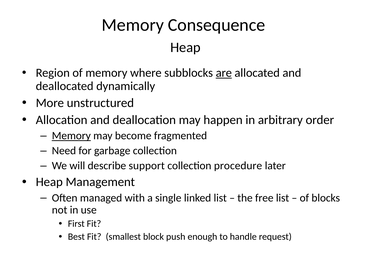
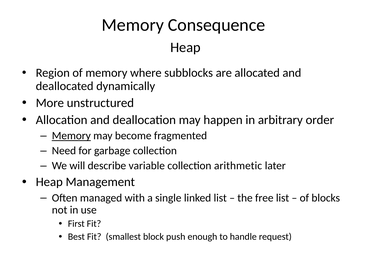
are underline: present -> none (224, 73)
support: support -> variable (147, 165)
procedure: procedure -> arithmetic (238, 165)
